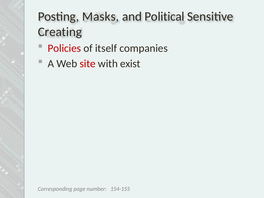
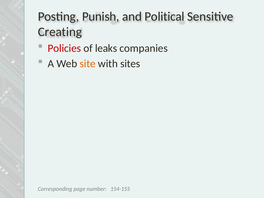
Masks: Masks -> Punish (101, 17)
itself: itself -> leaks (106, 48)
site colour: red -> orange (88, 64)
exist: exist -> sites (130, 64)
